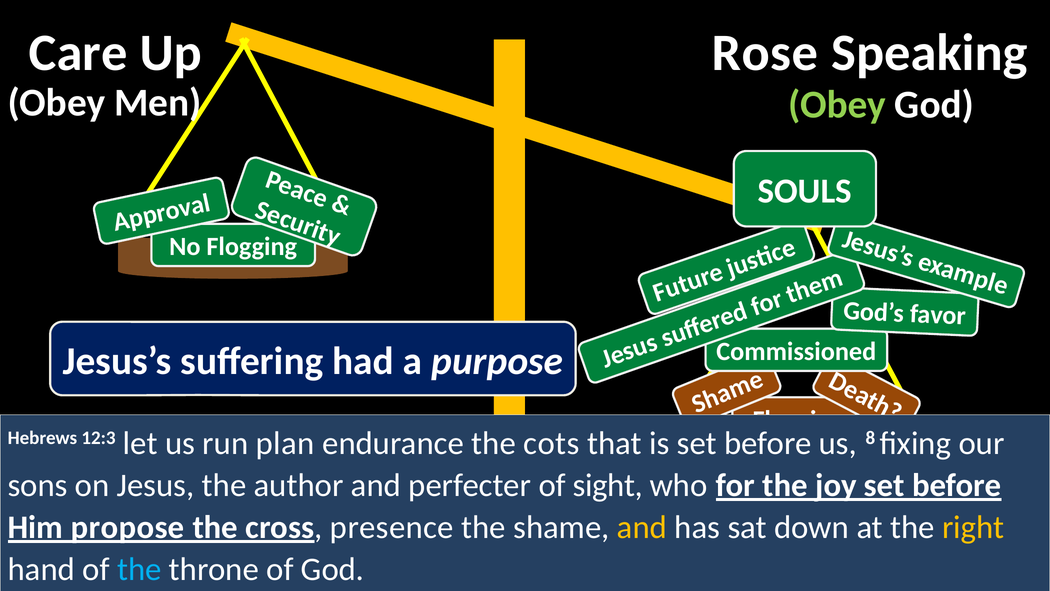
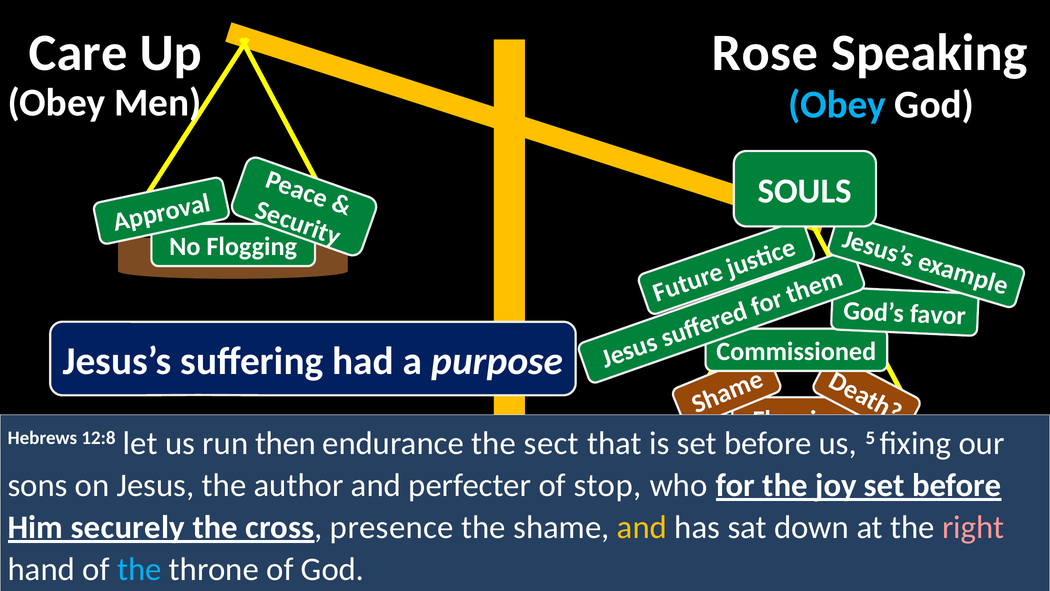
Obey colour: light green -> light blue (837, 104)
12:3: 12:3 -> 12:8 (98, 438)
plan: plan -> then (285, 443)
cots: cots -> sect (551, 443)
8: 8 -> 5 (870, 438)
sight: sight -> stop (607, 485)
propose: propose -> securely (128, 527)
right colour: yellow -> pink (973, 527)
